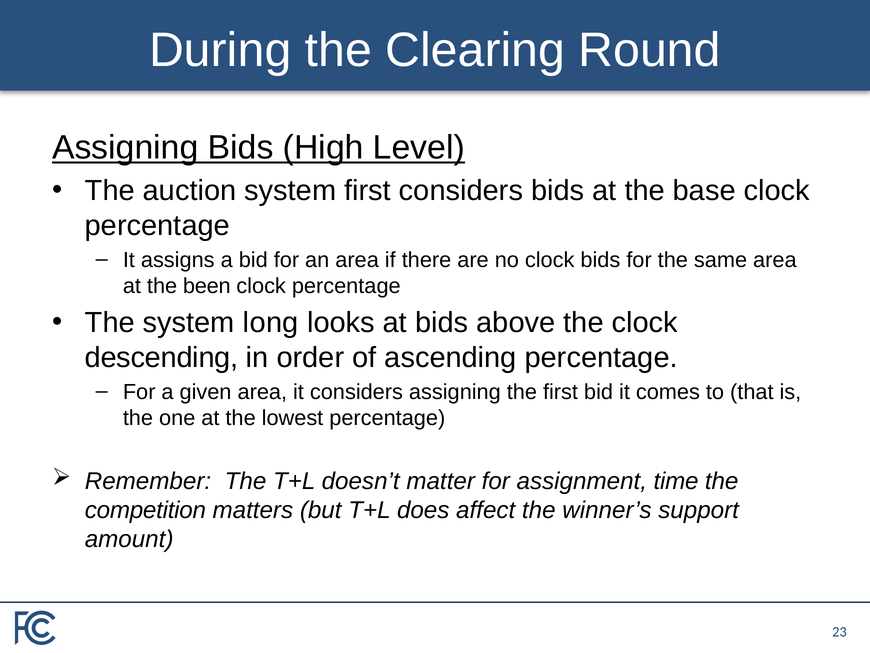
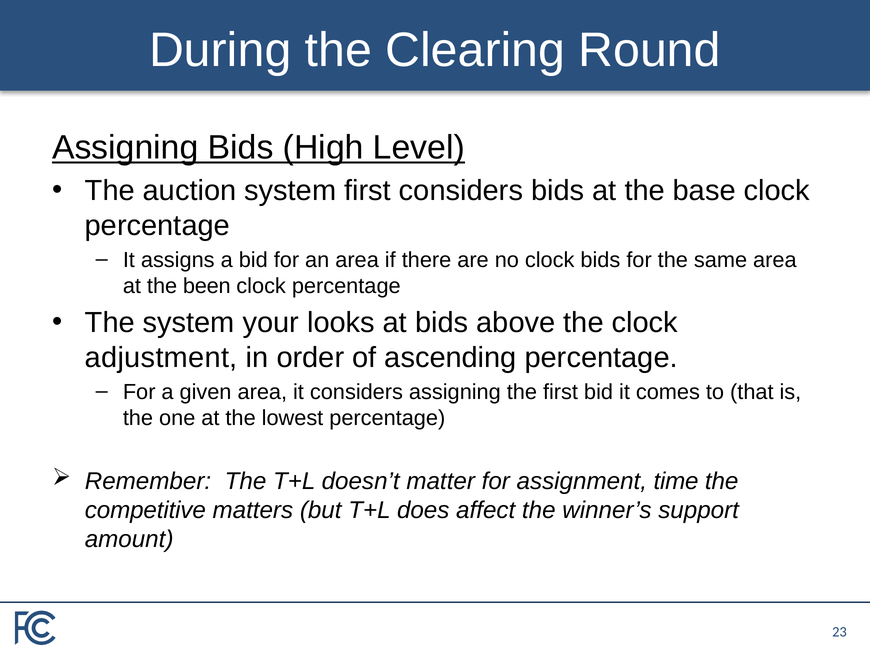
long: long -> your (271, 323)
descending: descending -> adjustment (161, 357)
competition: competition -> competitive (145, 510)
